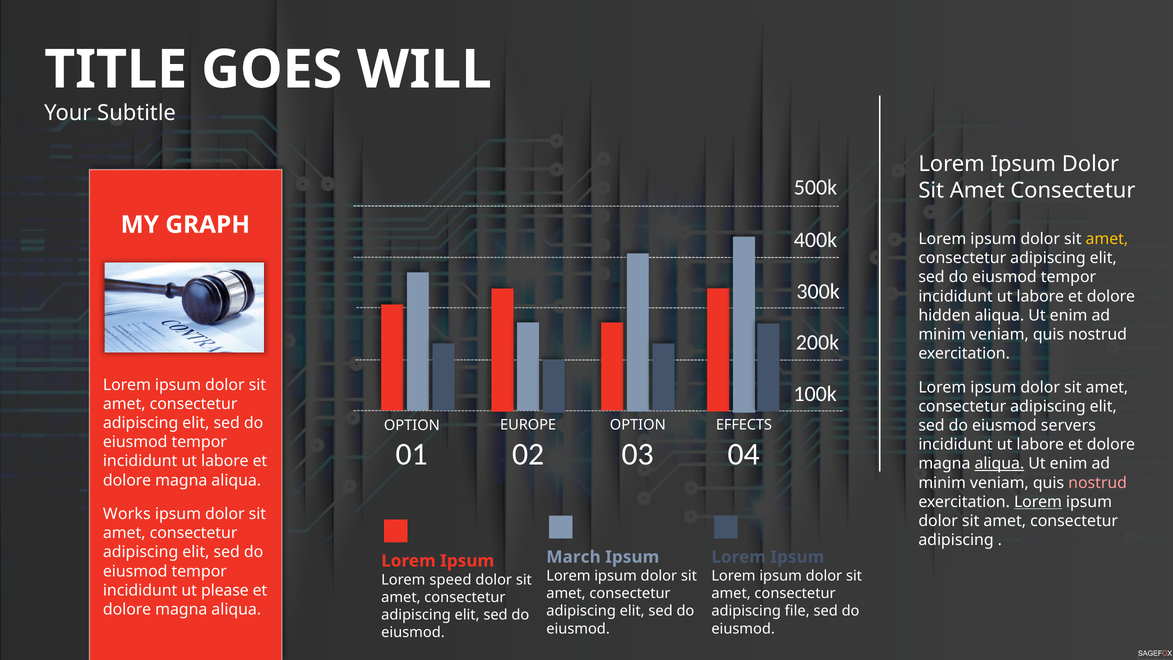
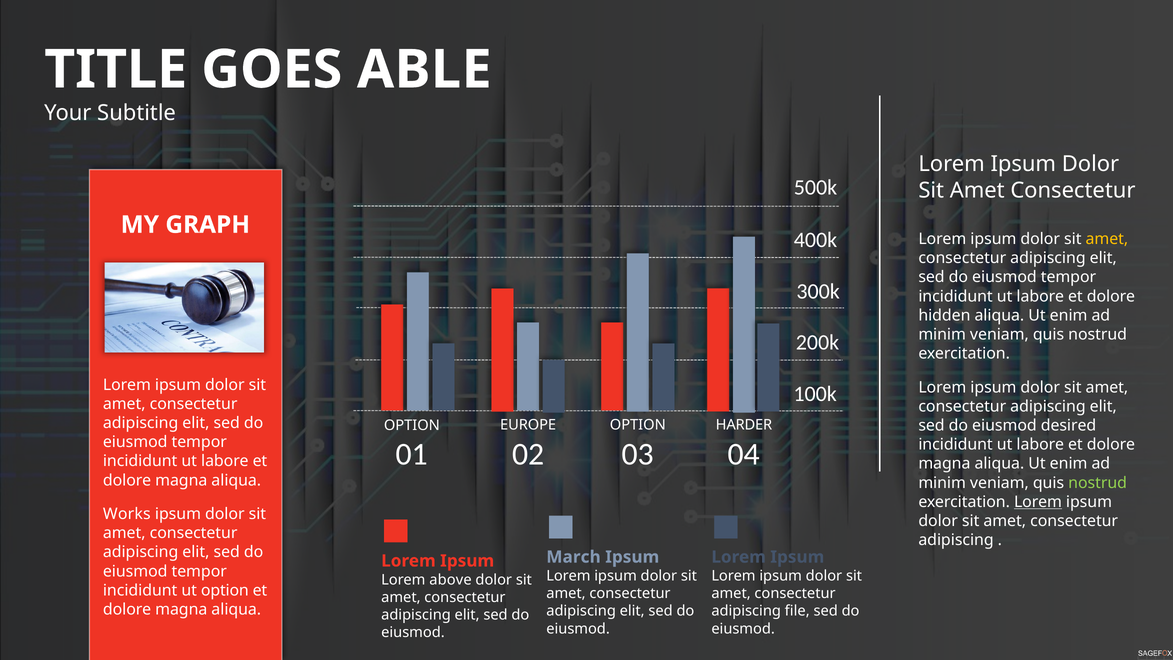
WILL: WILL -> ABLE (424, 70)
EFFECTS: EFFECTS -> HARDER (744, 425)
servers: servers -> desired (1069, 425)
aliqua underline: present -> none (999, 464)
nostrud colour: pink -> light green (1098, 483)
speed: speed -> above (450, 580)
ut please: please -> option (225, 590)
